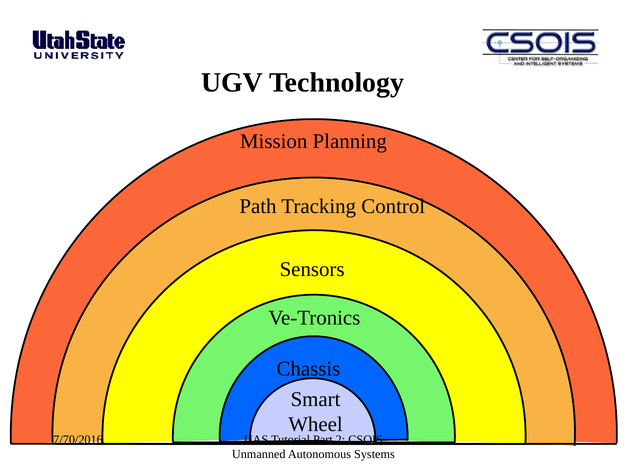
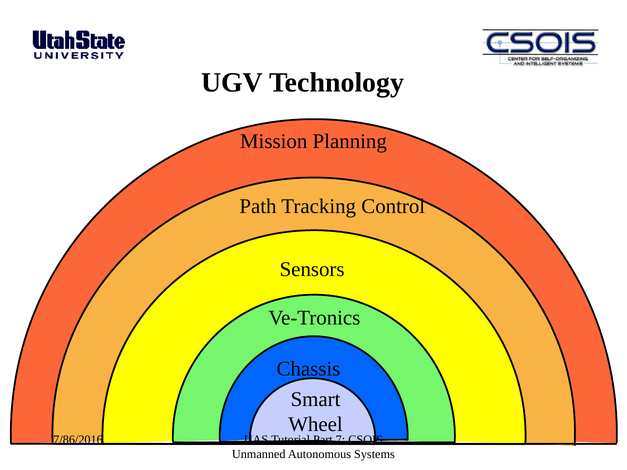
7/70/2016: 7/70/2016 -> 7/86/2016 (78, 440)
2: 2 -> 7 (340, 440)
